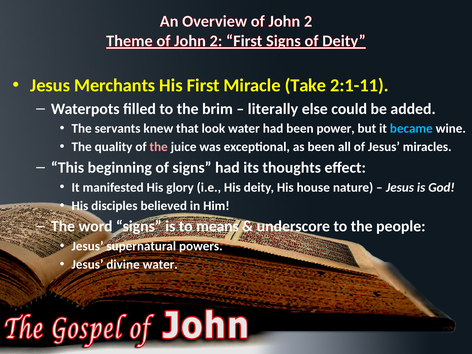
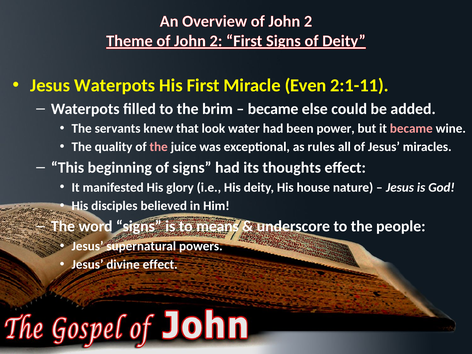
Jesus Merchants: Merchants -> Waterpots (115, 85)
Take: Take -> Even (306, 85)
literally: literally -> became (273, 109)
became colour: light blue -> pink (411, 129)
as been: been -> rules (321, 147)
divine water: water -> effect (160, 265)
